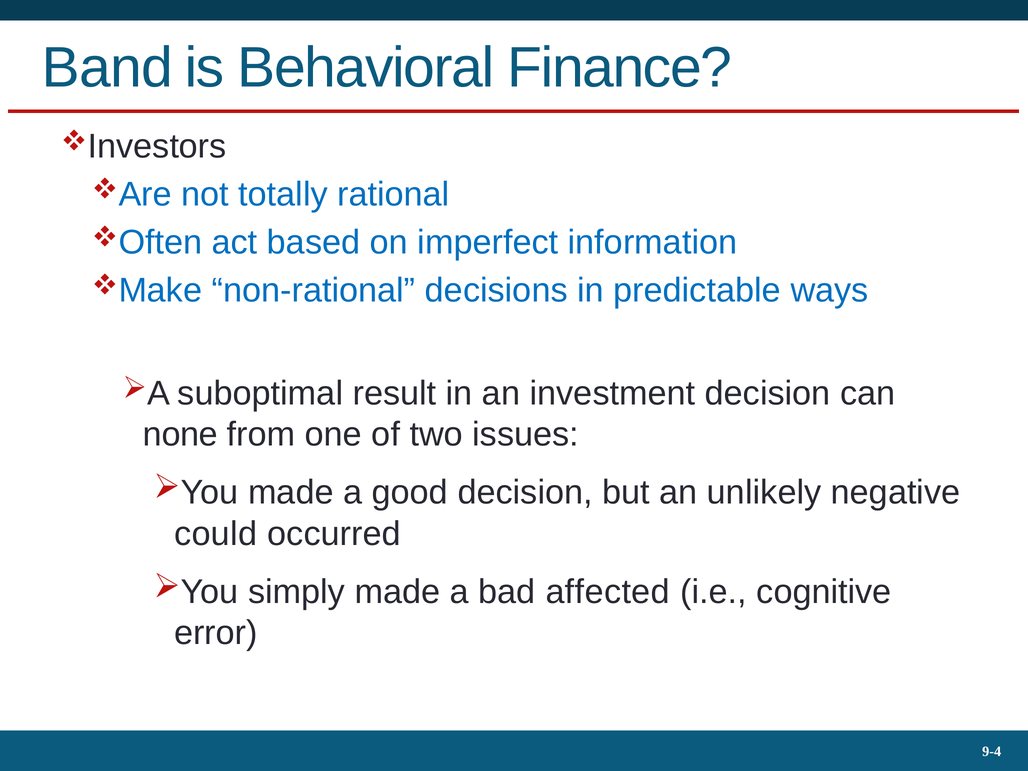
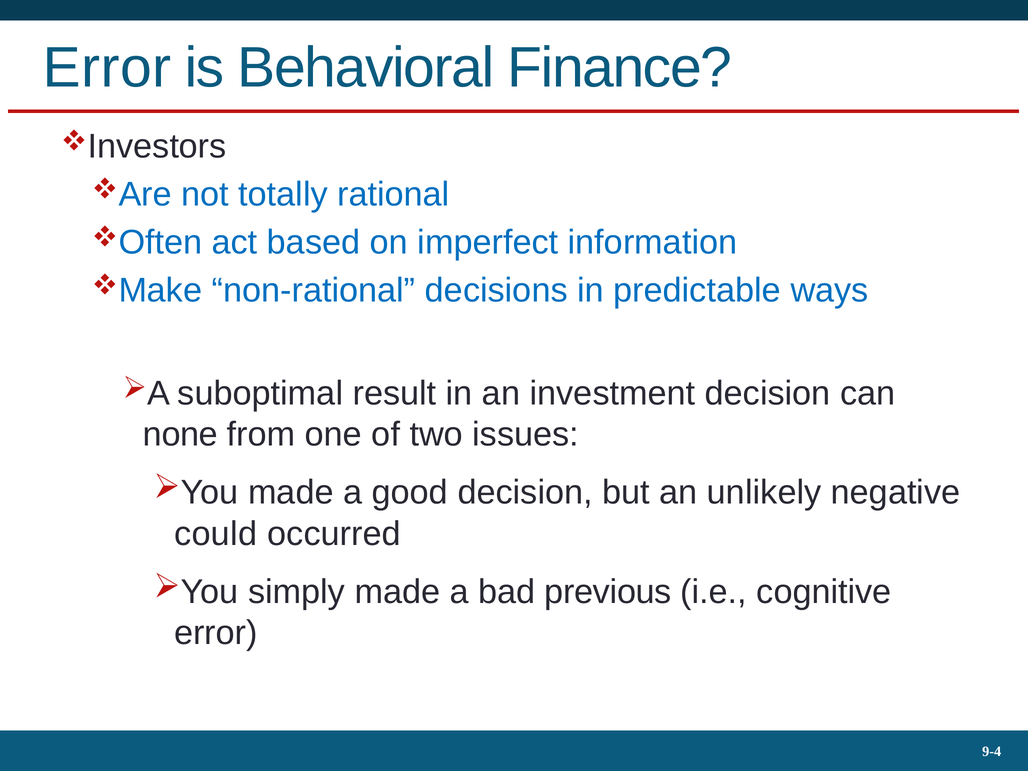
Band: Band -> Error (107, 68)
affected: affected -> previous (608, 592)
